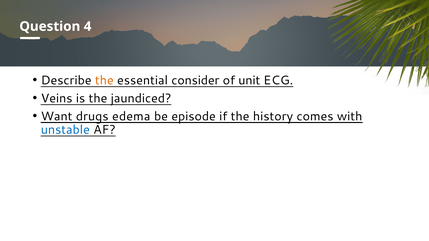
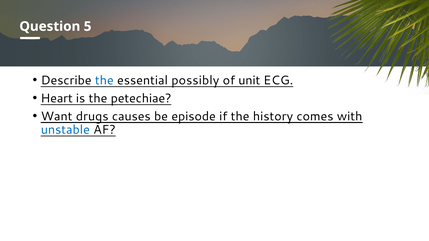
4: 4 -> 5 (88, 26)
the colour: orange -> blue (104, 80)
consider: consider -> possibly (195, 80)
Veins: Veins -> Heart (57, 98)
jaundiced: jaundiced -> petechiae (141, 98)
edema: edema -> causes (131, 116)
